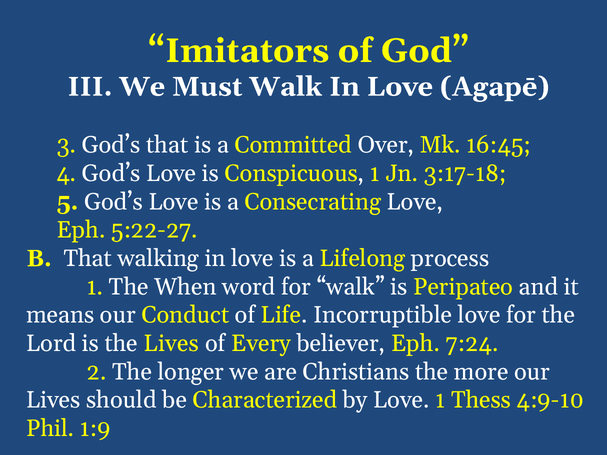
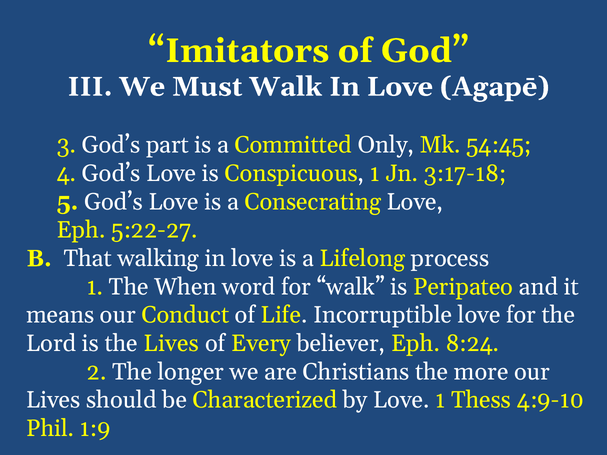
God’s that: that -> part (167, 145)
Over: Over -> Only (386, 145)
16:45: 16:45 -> 54:45 (499, 145)
7:24: 7:24 -> 8:24 (472, 344)
